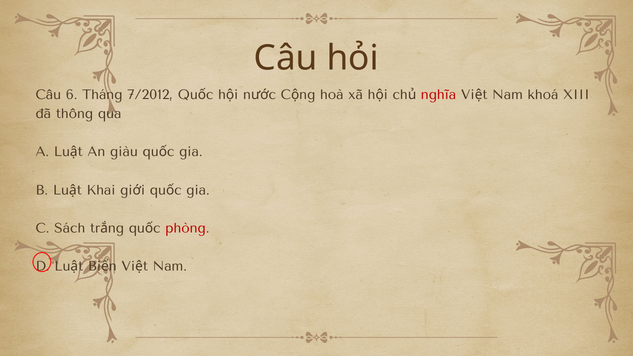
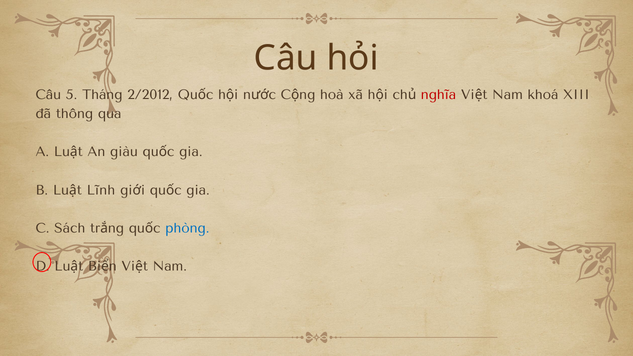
6: 6 -> 5 (72, 95)
7/2012: 7/2012 -> 2/2012 (150, 95)
Khai: Khai -> Lĩnh (101, 190)
phòng colour: red -> blue (187, 228)
